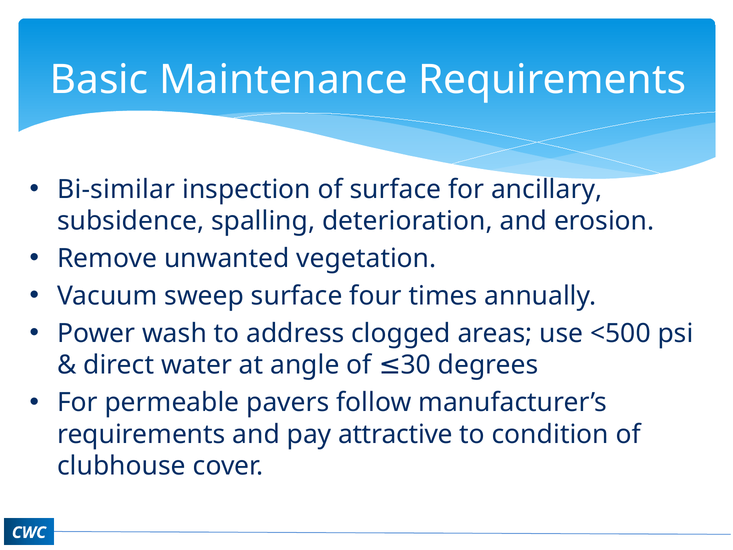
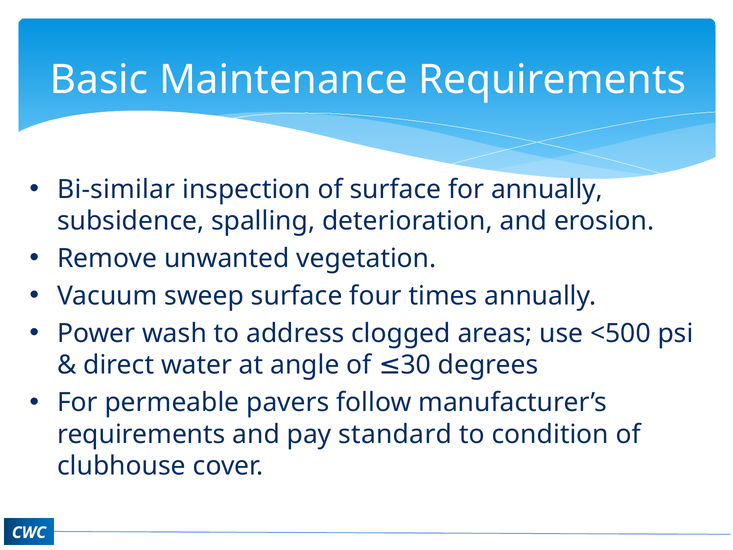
for ancillary: ancillary -> annually (547, 189)
attractive: attractive -> standard (395, 434)
